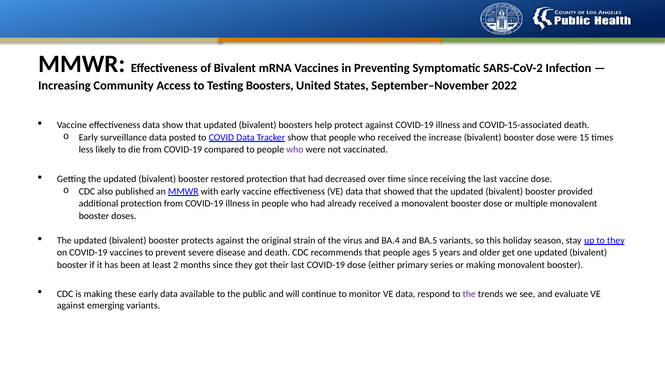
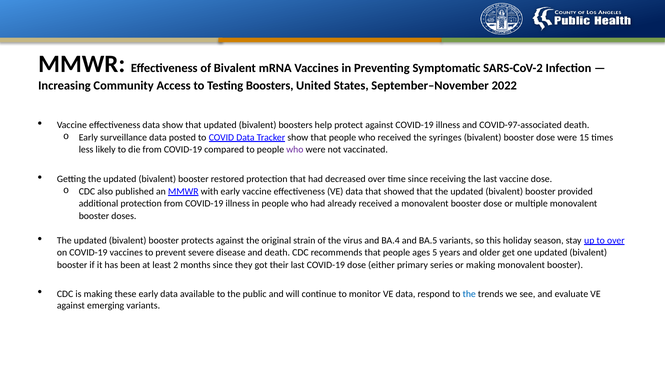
COVID-15-associated: COVID-15-associated -> COVID-97-associated (521, 125)
increase: increase -> syringes (445, 137)
to they: they -> over (616, 240)
the colour: purple -> blue (469, 294)
